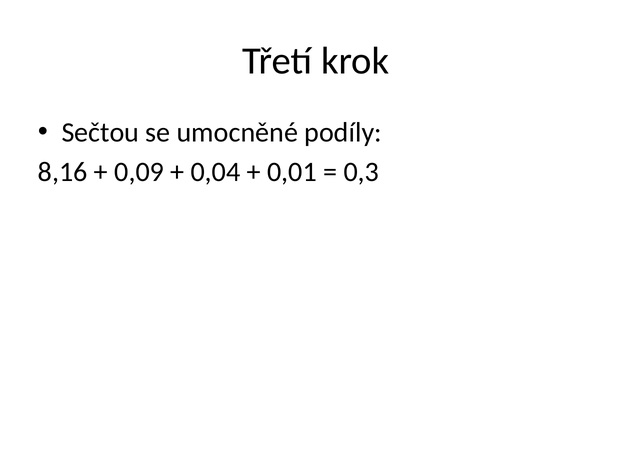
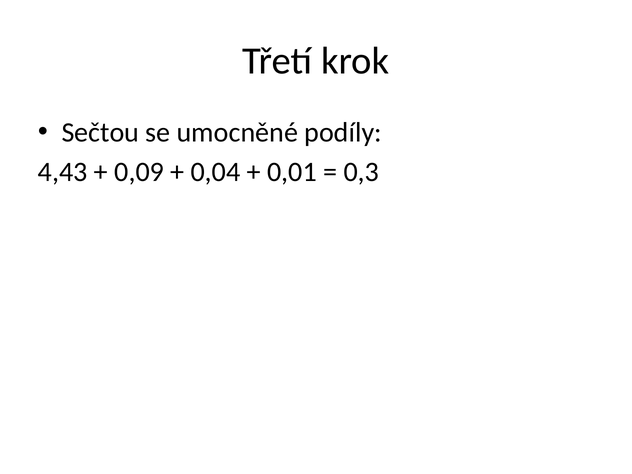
8,16: 8,16 -> 4,43 (63, 172)
